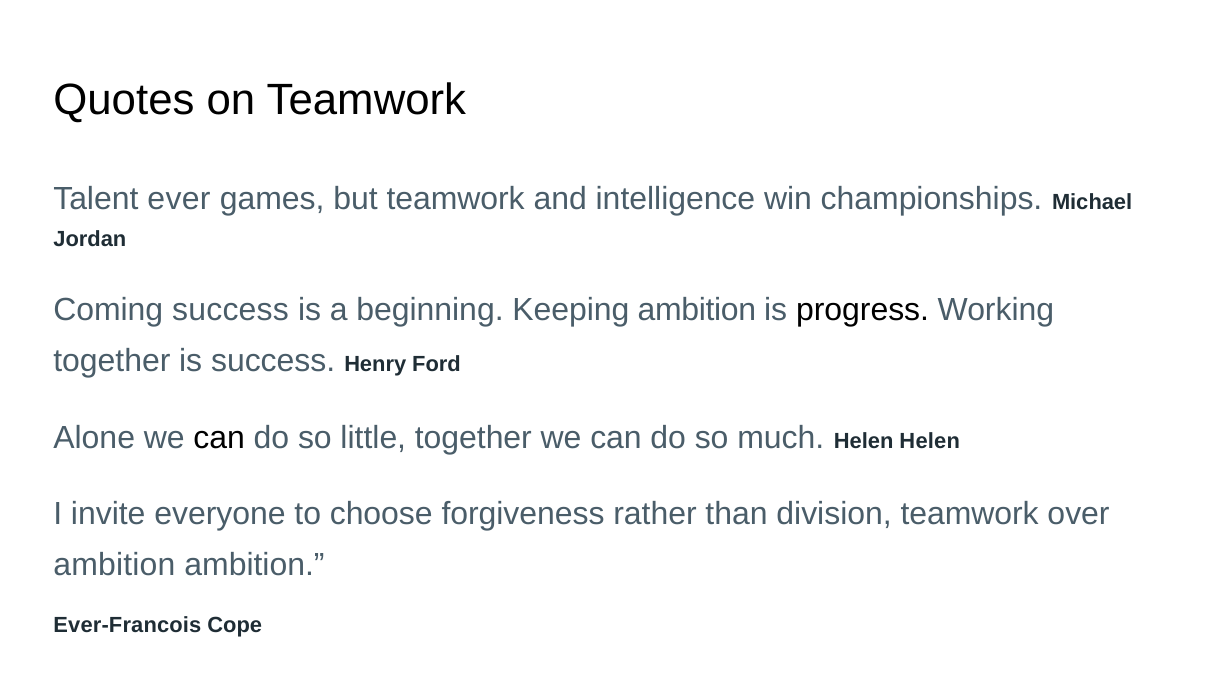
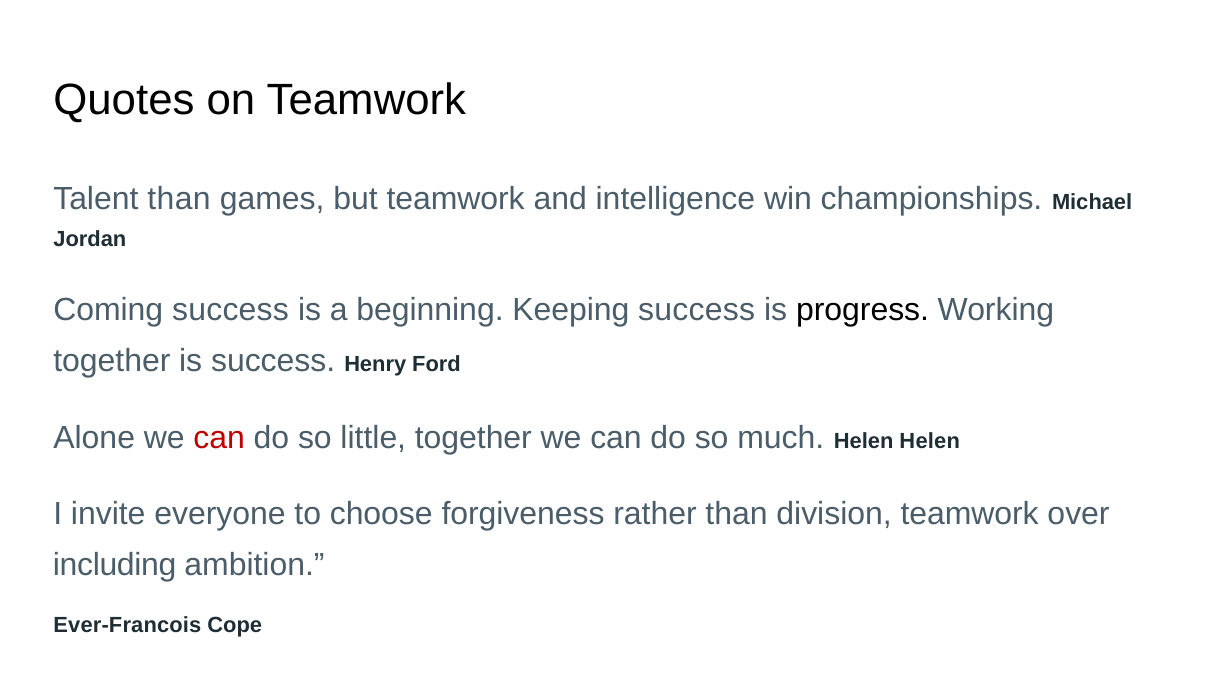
Talent ever: ever -> than (179, 199)
Keeping ambition: ambition -> success (697, 310)
can colour: black -> red (219, 437)
ambition: ambition -> including (115, 565)
